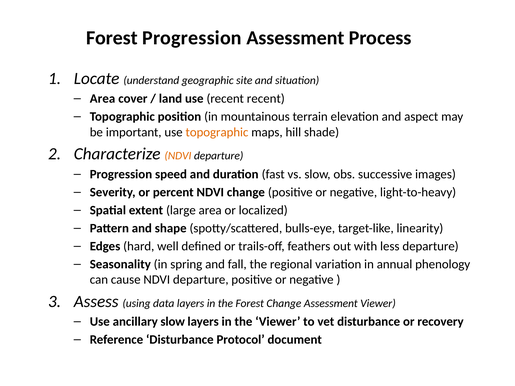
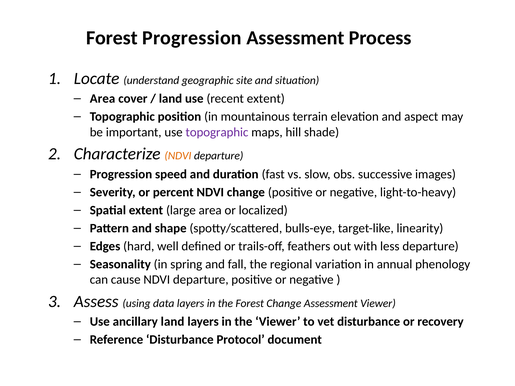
recent recent: recent -> extent (266, 99)
topographic colour: orange -> purple (217, 132)
ancillary slow: slow -> land (173, 322)
